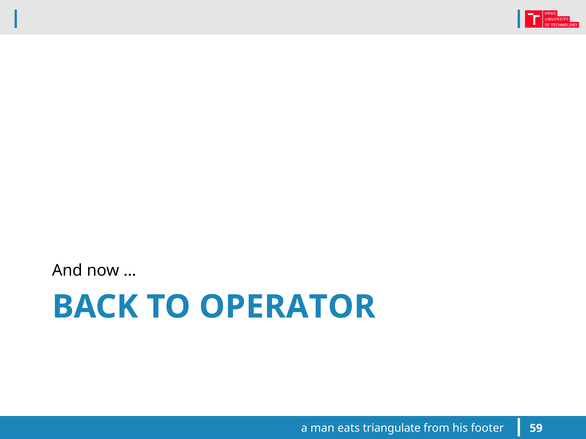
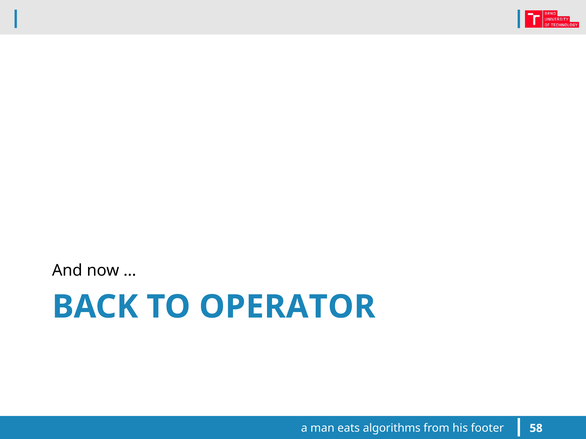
triangulate: triangulate -> algorithms (392, 429)
59: 59 -> 58 (536, 429)
